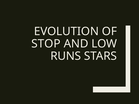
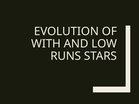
STOP: STOP -> WITH (46, 44)
